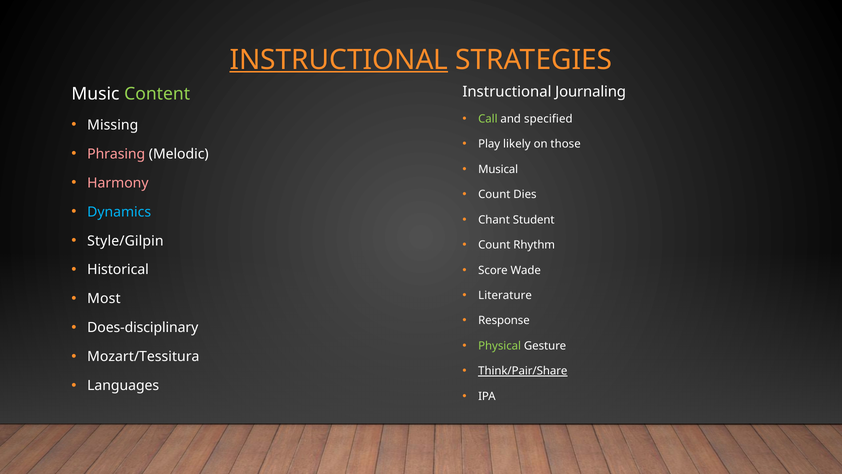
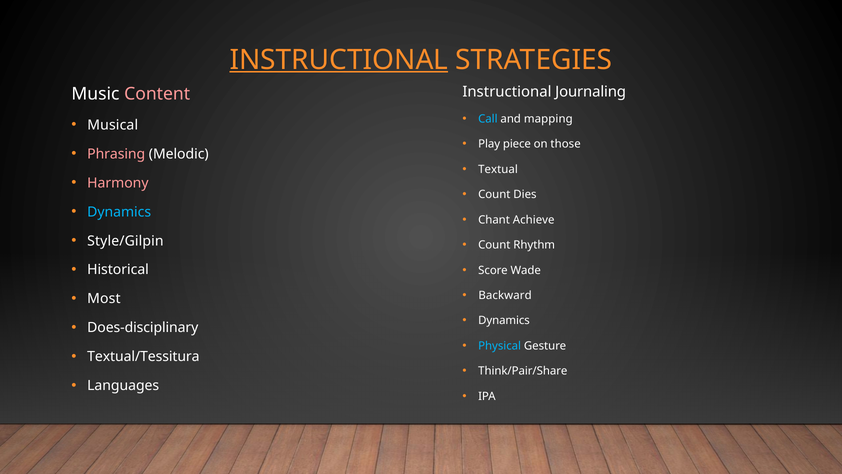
Content colour: light green -> pink (157, 94)
Call colour: light green -> light blue (488, 119)
specified: specified -> mapping (548, 119)
Missing: Missing -> Musical (113, 125)
likely: likely -> piece (517, 144)
Musical: Musical -> Textual (498, 169)
Student: Student -> Achieve (534, 220)
Literature: Literature -> Backward (505, 295)
Response: Response -> Dynamics (504, 320)
Physical colour: light green -> light blue (500, 346)
Mozart/Tessitura: Mozart/Tessitura -> Textual/Tessitura (143, 356)
Think/Pair/Share underline: present -> none (523, 371)
